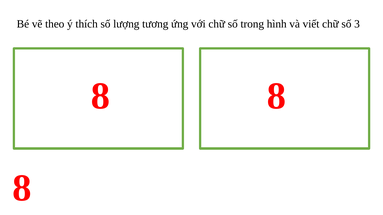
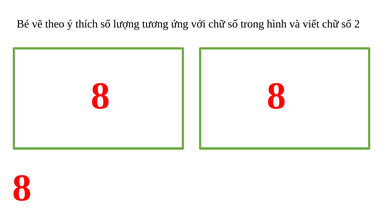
3: 3 -> 2 (357, 24)
